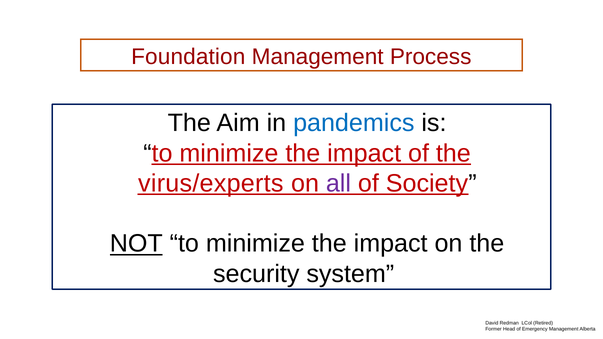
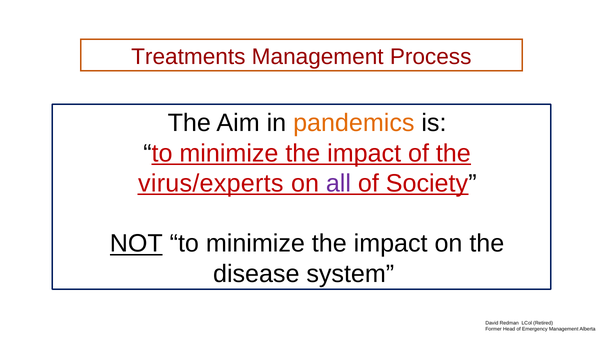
Foundation: Foundation -> Treatments (188, 57)
pandemics colour: blue -> orange (354, 123)
security: security -> disease (256, 274)
